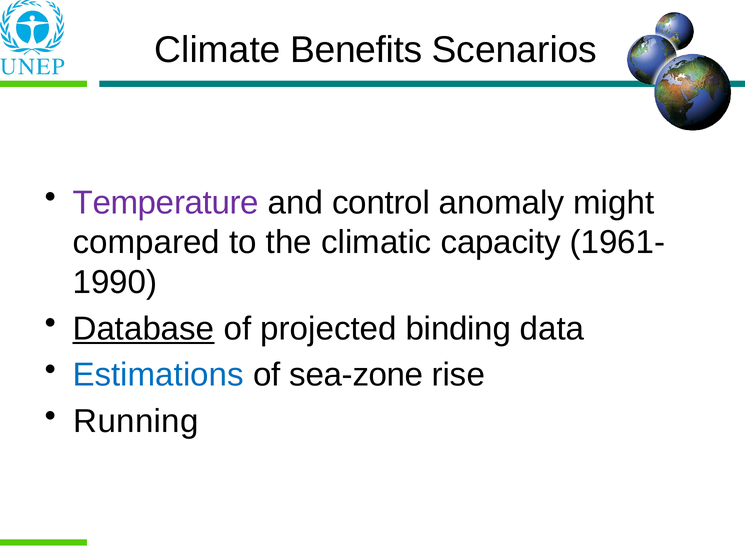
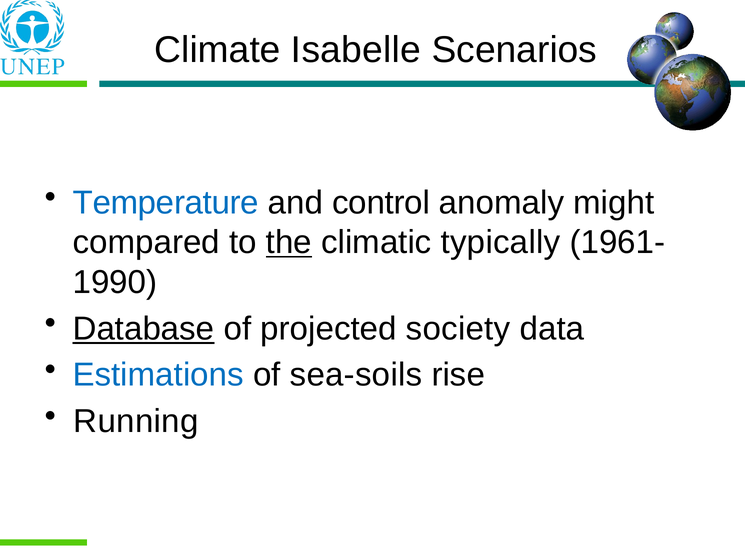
Benefits: Benefits -> Isabelle (356, 50)
Temperature colour: purple -> blue (166, 203)
the underline: none -> present (289, 242)
capacity: capacity -> typically (500, 242)
binding: binding -> society (458, 329)
sea-zone: sea-zone -> sea-soils (356, 375)
